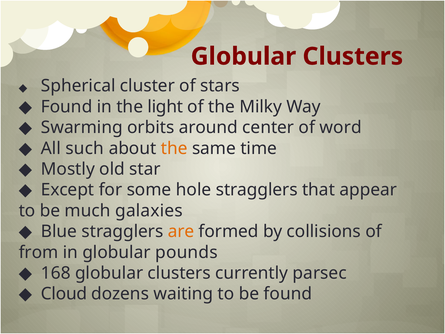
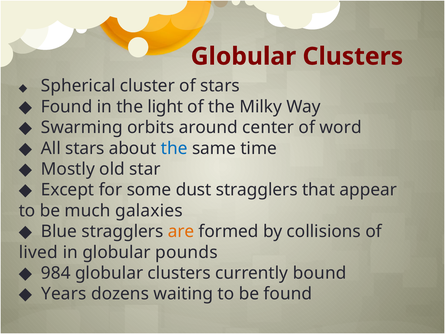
All such: such -> stars (85, 148)
the colour: orange -> blue (174, 148)
hole: hole -> dust (194, 190)
from: from -> lived (38, 252)
168: 168 -> 984 (56, 273)
parsec: parsec -> bound (320, 273)
Cloud: Cloud -> Years (64, 294)
